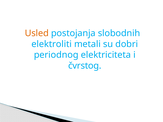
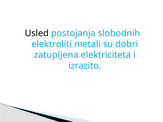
Usled colour: orange -> black (37, 33)
periodnog: periodnog -> zatupljena (56, 55)
čvrstog: čvrstog -> izrazito (85, 66)
